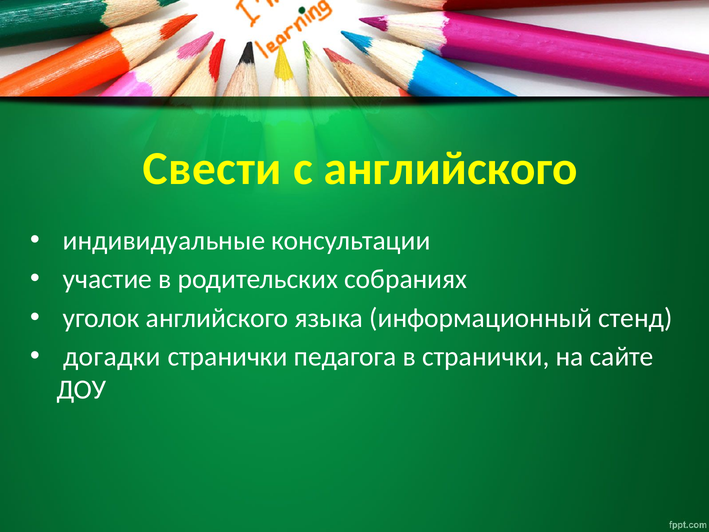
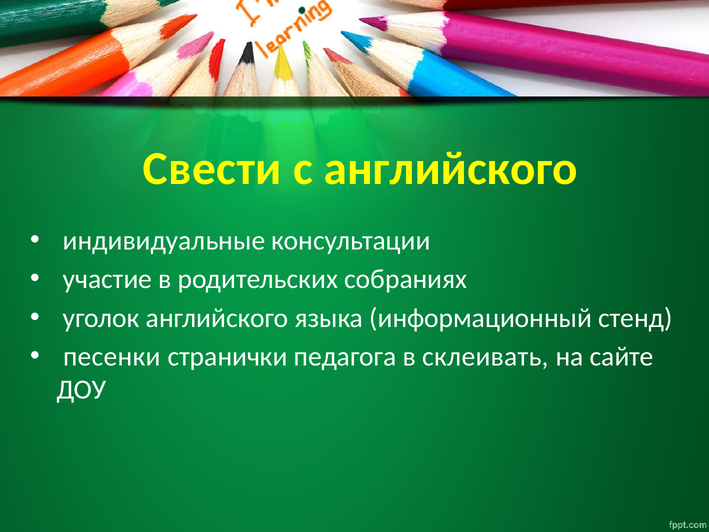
догадки: догадки -> песенки (112, 356)
в странички: странички -> склеивать (486, 356)
